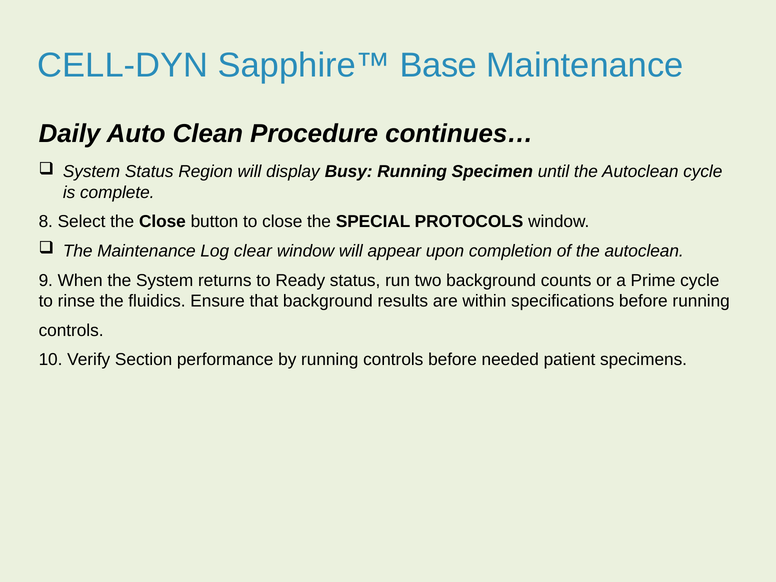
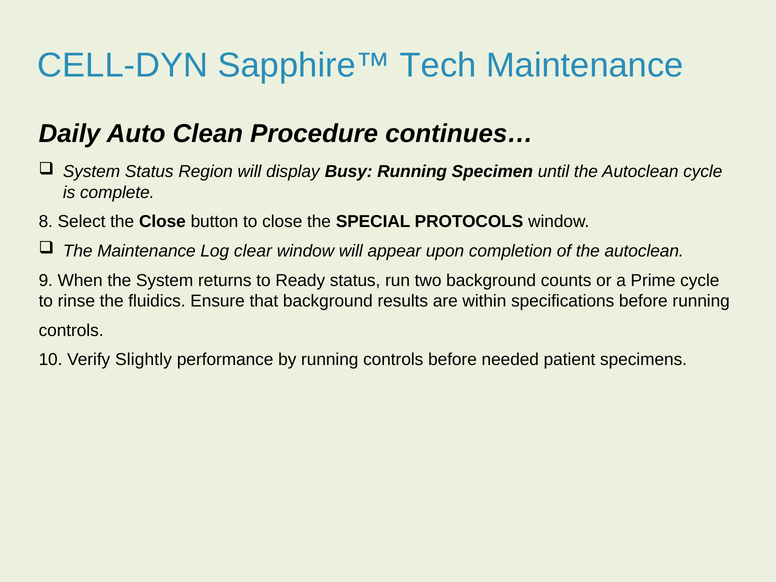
Base: Base -> Tech (438, 65)
Section: Section -> Slightly (144, 360)
